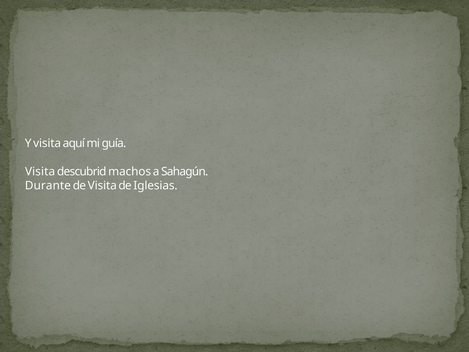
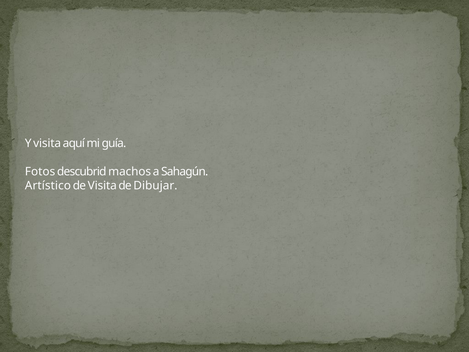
Visita: Visita -> Fotos (40, 171)
Durante: Durante -> Artístico (48, 186)
Iglesias: Iglesias -> Dibujar (155, 186)
